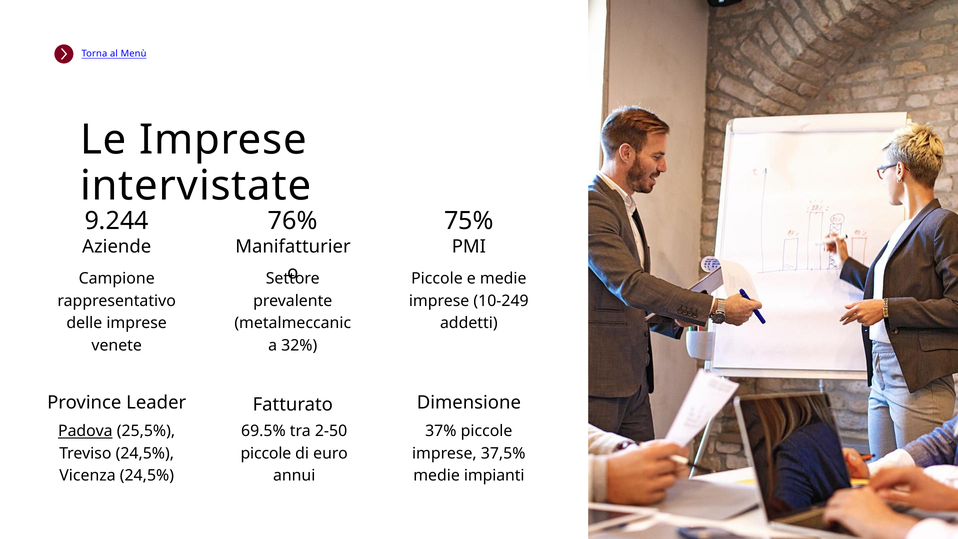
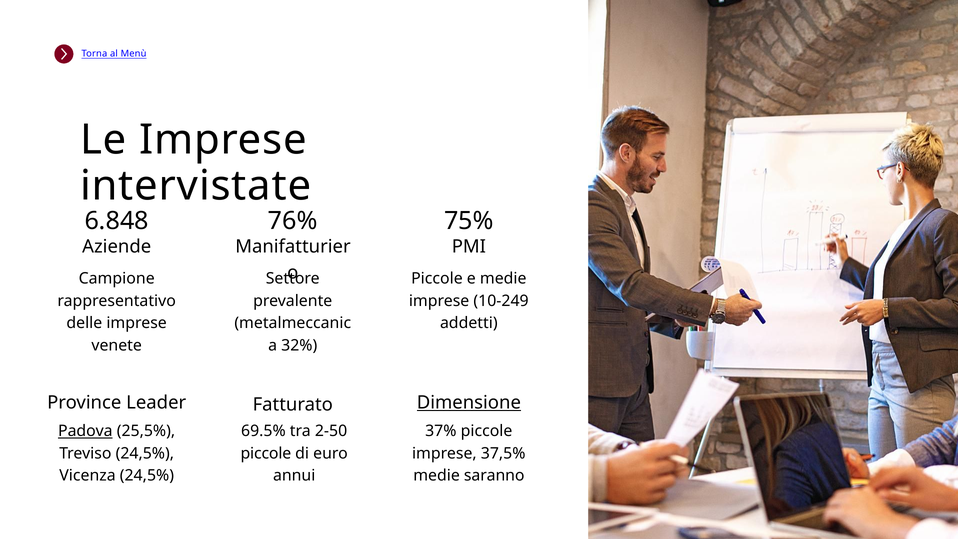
9.244: 9.244 -> 6.848 (117, 221)
Dimensione underline: none -> present (469, 403)
impianti: impianti -> saranno (494, 476)
